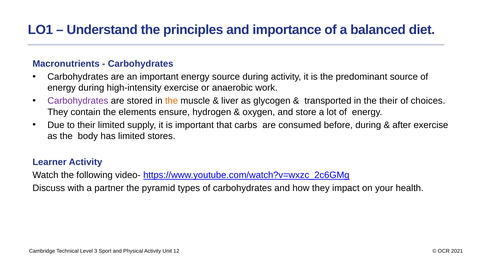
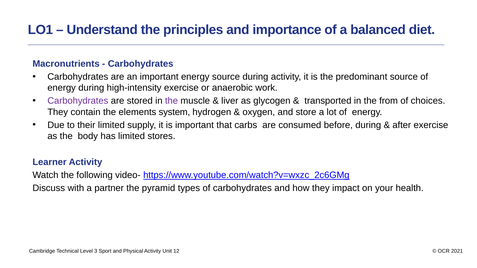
the colour: orange -> purple (172, 101)
the their: their -> from (389, 101)
ensure: ensure -> system (174, 112)
